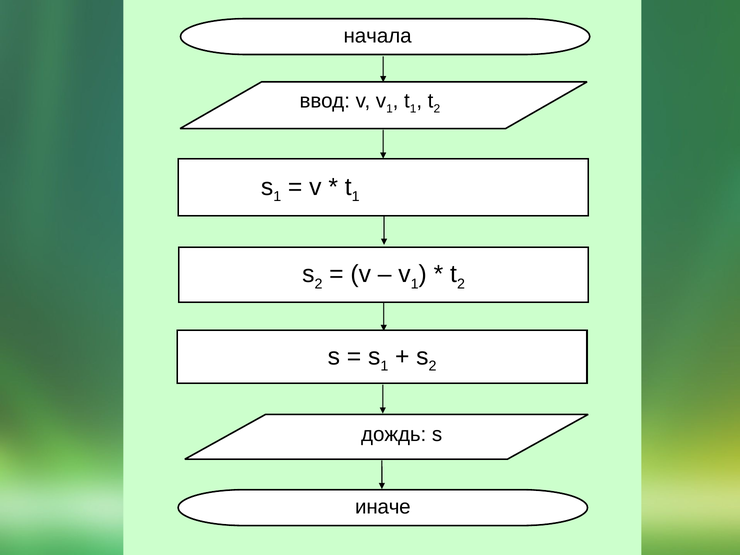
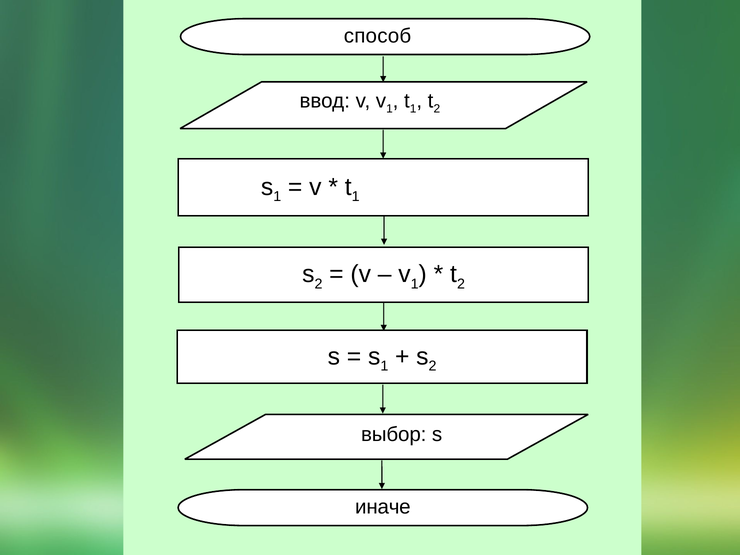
начала: начала -> способ (377, 36)
дождь: дождь -> выбор (394, 434)
